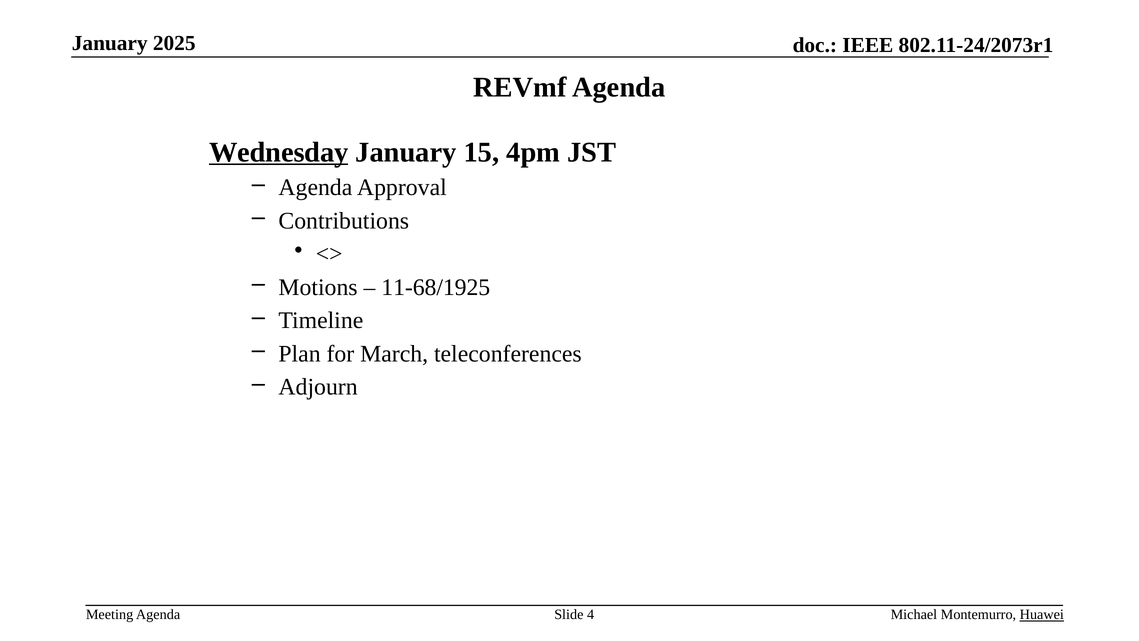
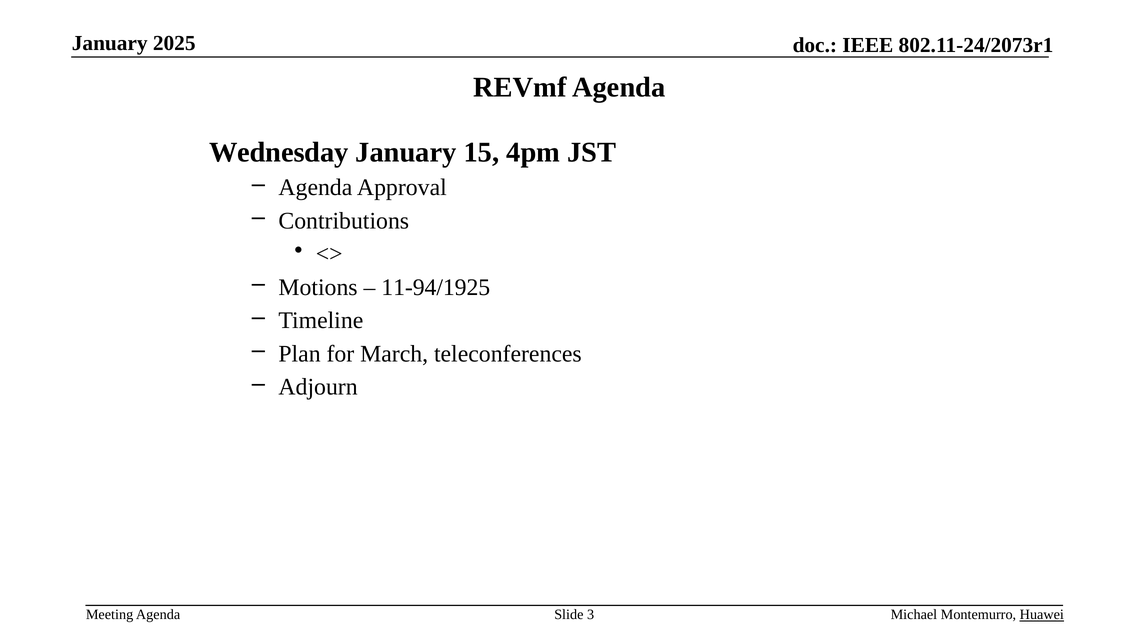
Wednesday underline: present -> none (279, 152)
11-68/1925: 11-68/1925 -> 11-94/1925 (436, 287)
4: 4 -> 3 (591, 614)
